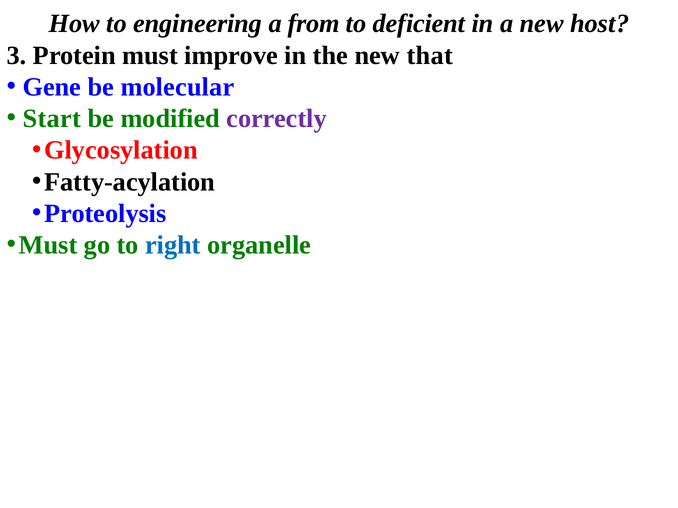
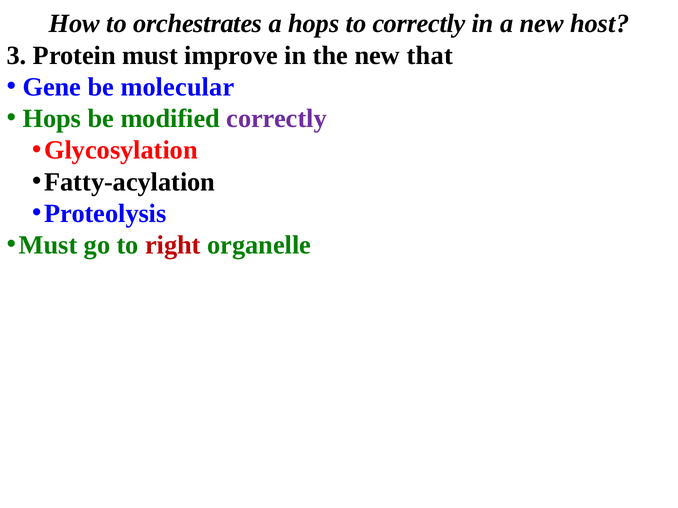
engineering: engineering -> orchestrates (198, 24)
a from: from -> hops (314, 24)
to deficient: deficient -> correctly (419, 24)
Start: Start -> Hops (52, 119)
right colour: blue -> red (173, 245)
